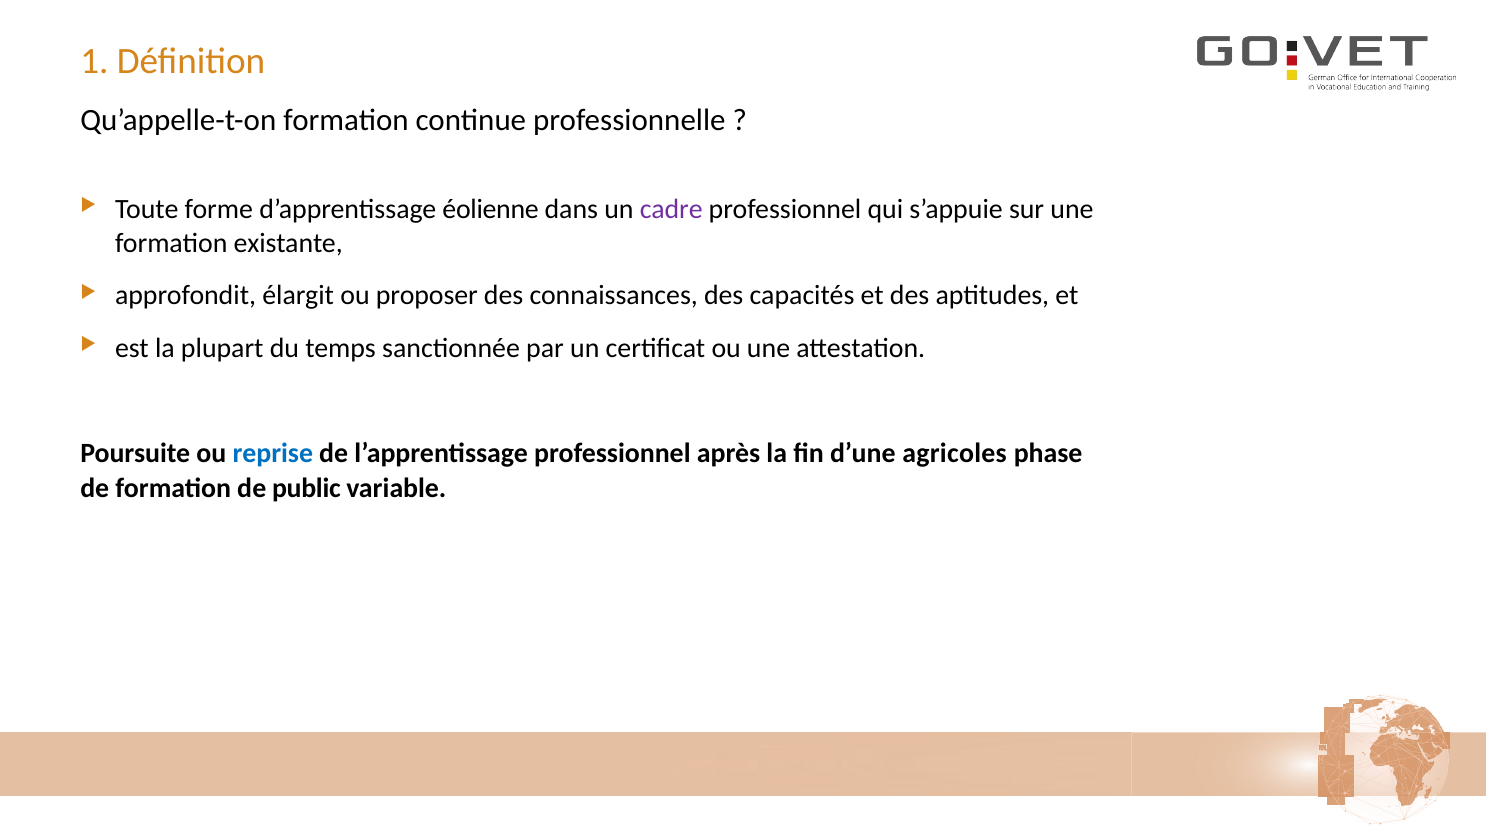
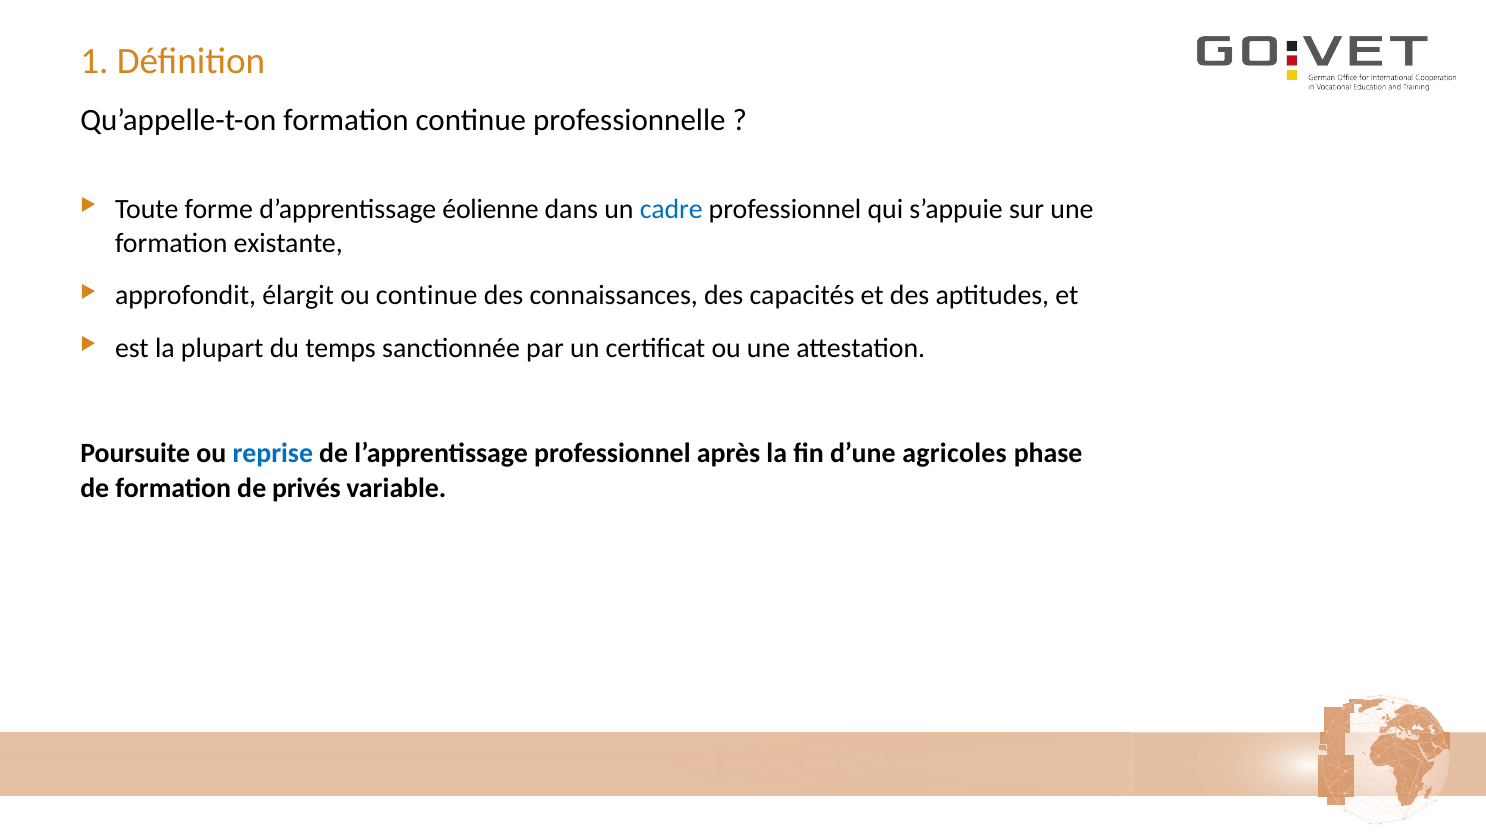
cadre colour: purple -> blue (671, 209)
ou proposer: proposer -> continue (427, 296)
public: public -> privés (306, 488)
